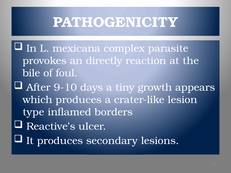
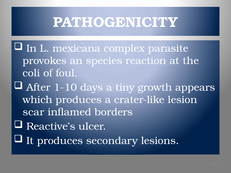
directly: directly -> species (104, 61)
bile: bile -> coli (31, 73)
9-10: 9-10 -> 1-10 (65, 87)
type: type -> scar (33, 112)
